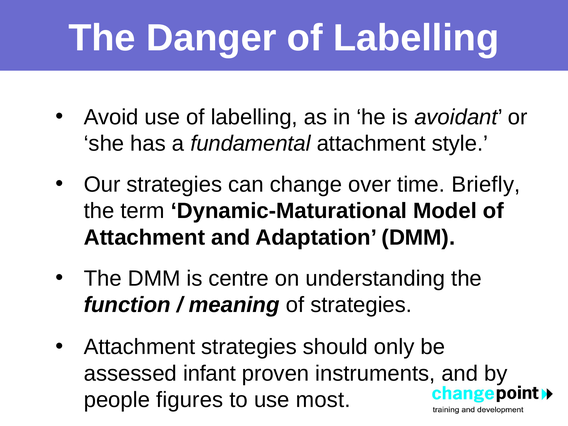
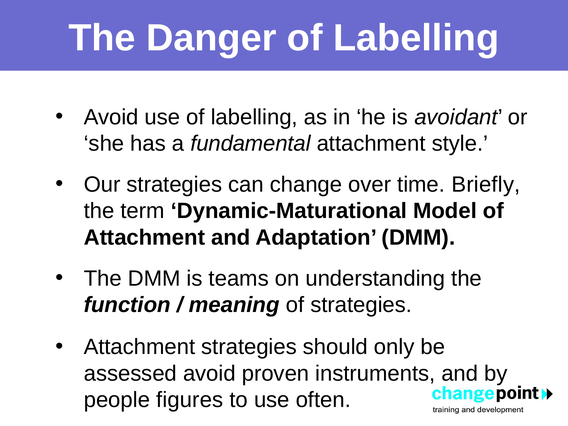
centre: centre -> teams (239, 278)
assessed infant: infant -> avoid (209, 374)
most: most -> often (323, 400)
